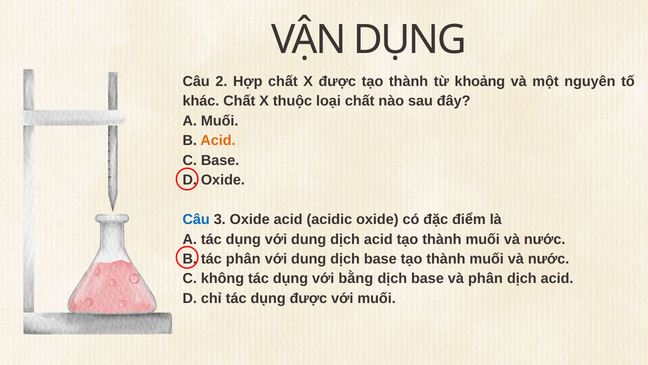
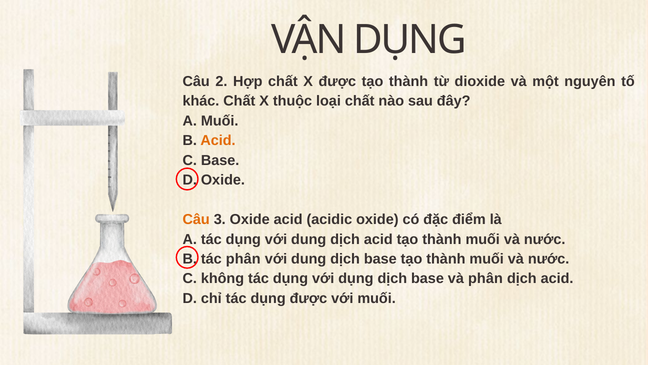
khoảng: khoảng -> dioxide (480, 81)
Câu colour: blue -> orange (196, 219)
với bằng: bằng -> dụng (356, 278)
